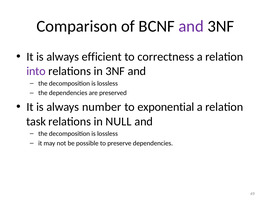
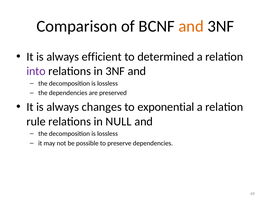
and colour: purple -> orange (191, 26)
correctness: correctness -> determined (166, 57)
number: number -> changes (102, 107)
task: task -> rule (36, 122)
